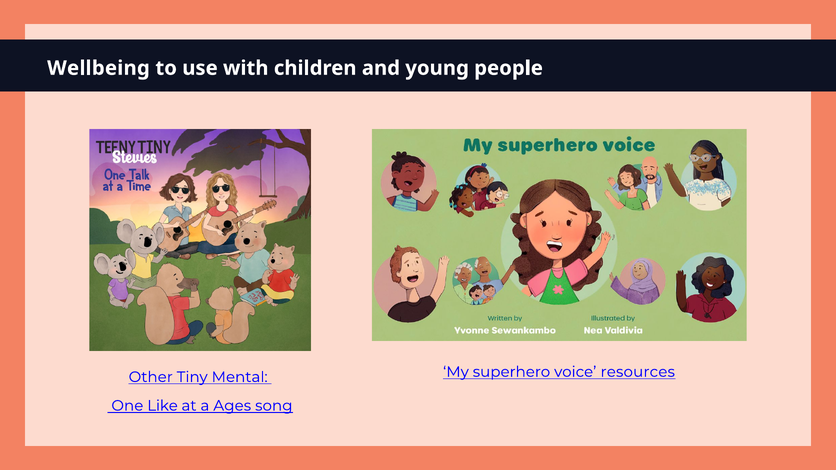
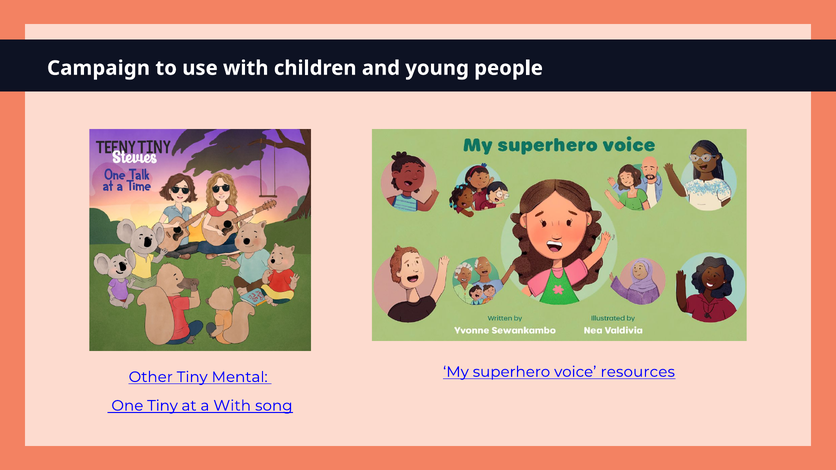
Wellbeing: Wellbeing -> Campaign (99, 68)
One Like: Like -> Tiny (163, 406)
a Ages: Ages -> With (232, 406)
